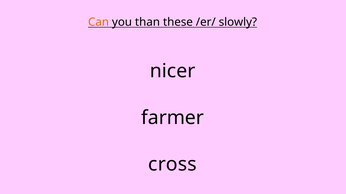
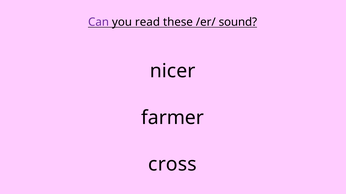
Can colour: orange -> purple (99, 22)
than: than -> read (147, 22)
slowly: slowly -> sound (238, 22)
